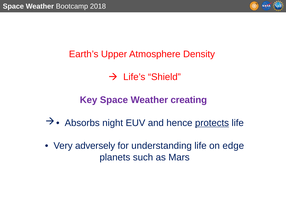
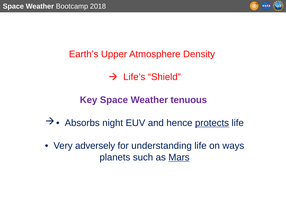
creating: creating -> tenuous (189, 100)
edge: edge -> ways (233, 145)
Mars underline: none -> present (179, 157)
